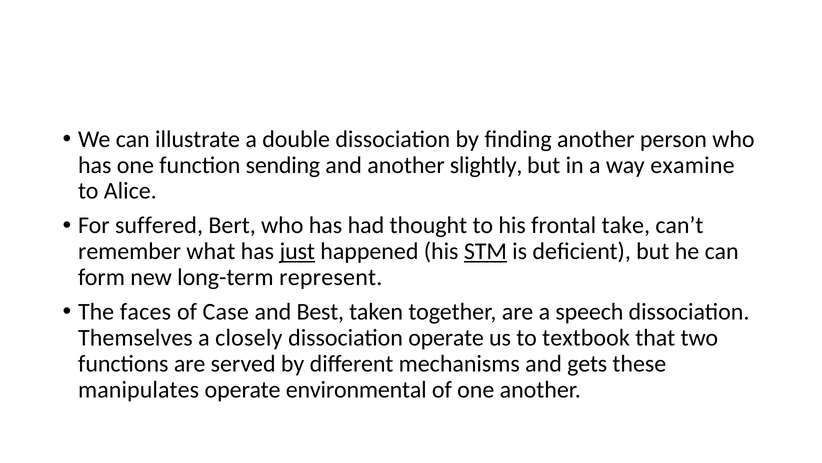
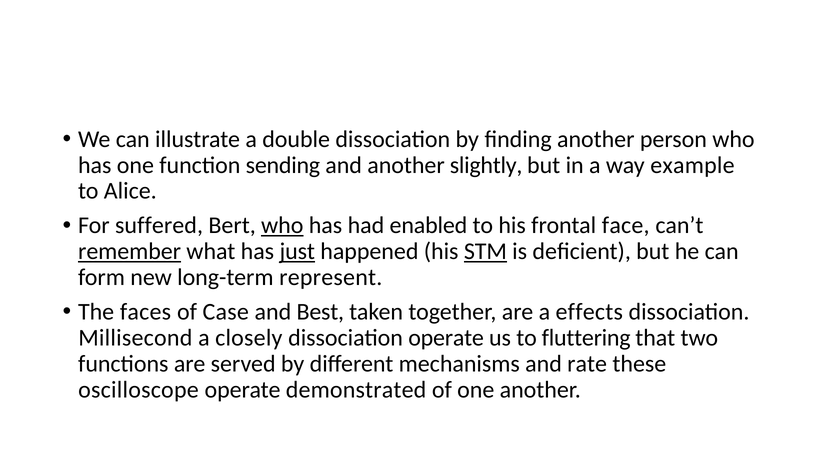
examine: examine -> example (692, 165)
who underline: none -> present (282, 225)
thought: thought -> enabled (428, 225)
take: take -> face (626, 225)
remember underline: none -> present (130, 251)
speech: speech -> effects (589, 311)
Themselves: Themselves -> Millisecond (135, 337)
textbook: textbook -> fluttering (586, 337)
gets: gets -> rate (587, 363)
manipulates: manipulates -> oscilloscope (138, 389)
environmental: environmental -> demonstrated (356, 389)
